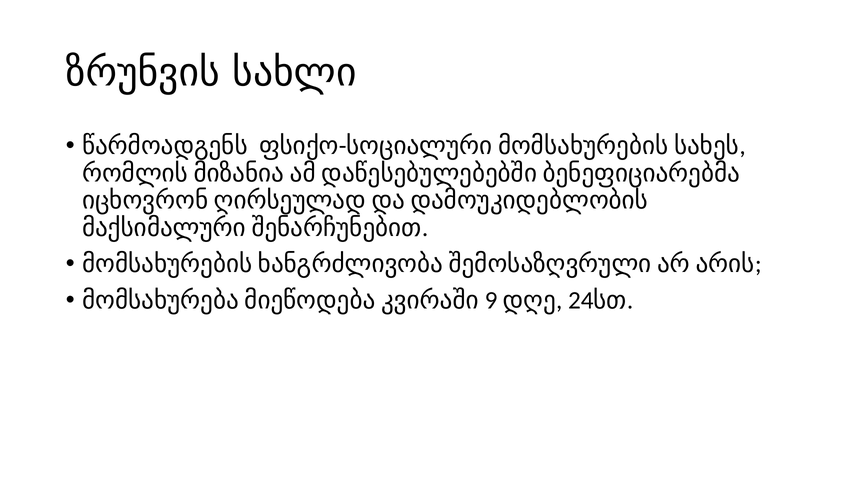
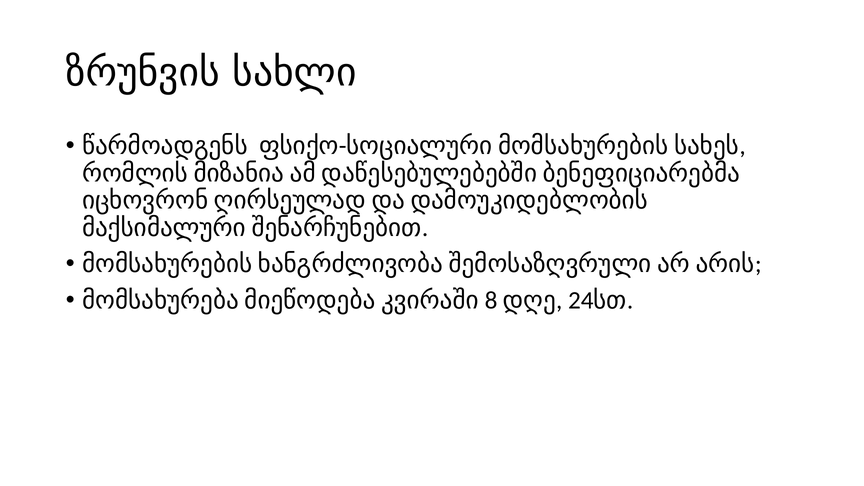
9: 9 -> 8 (491, 300)
